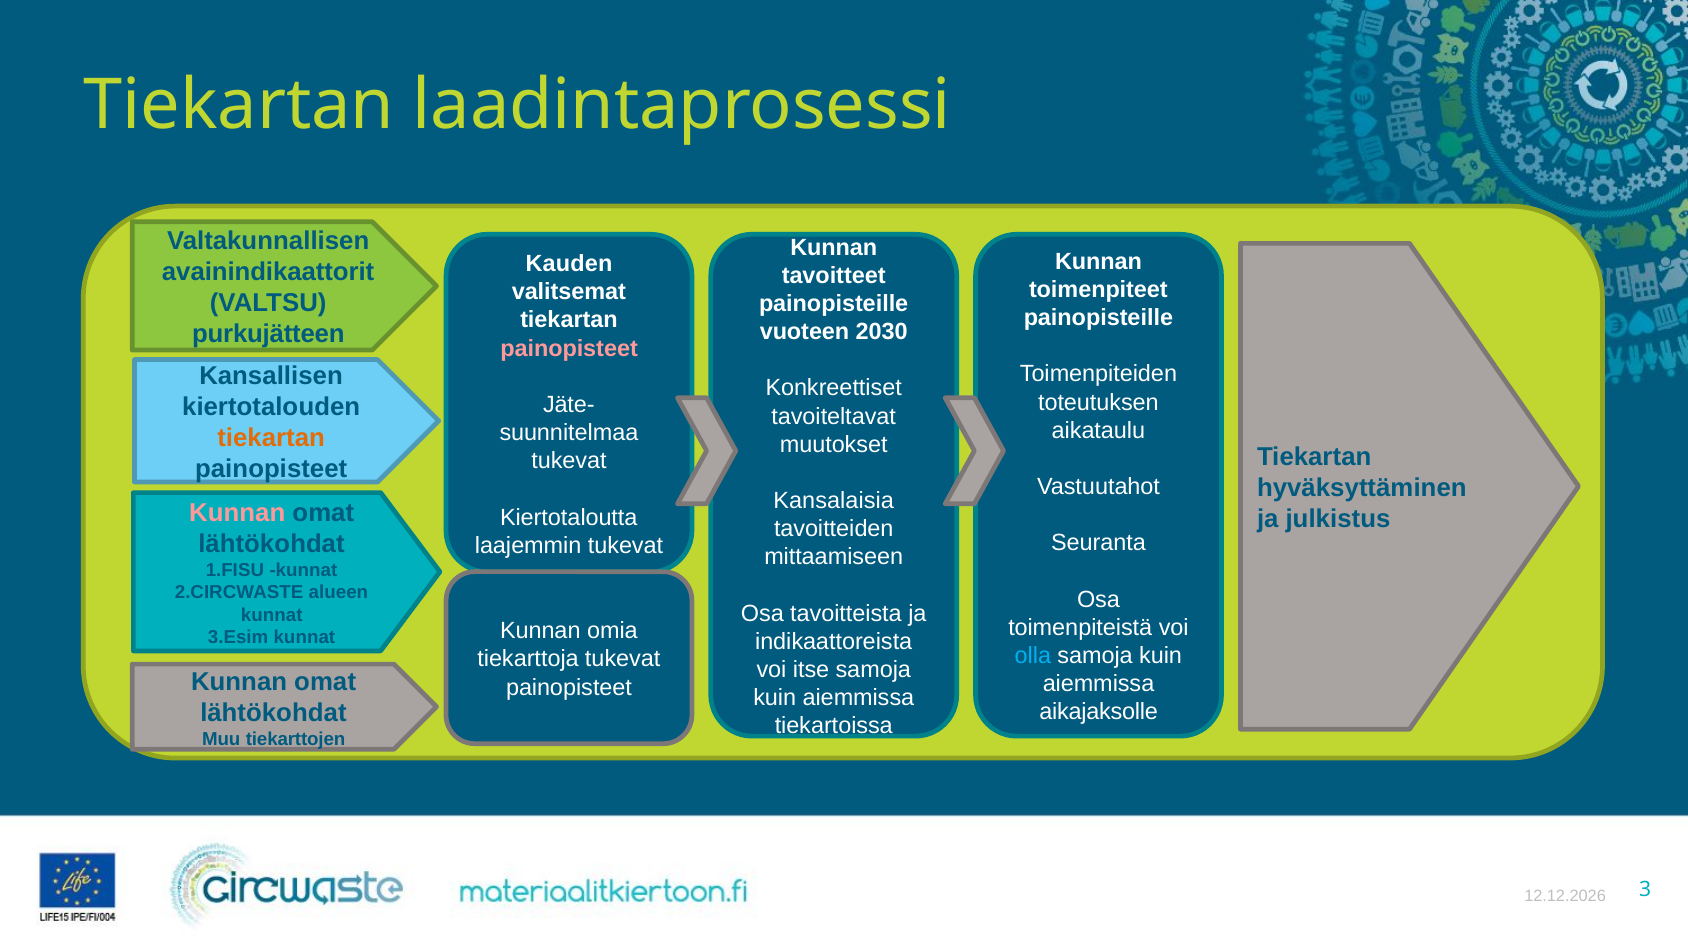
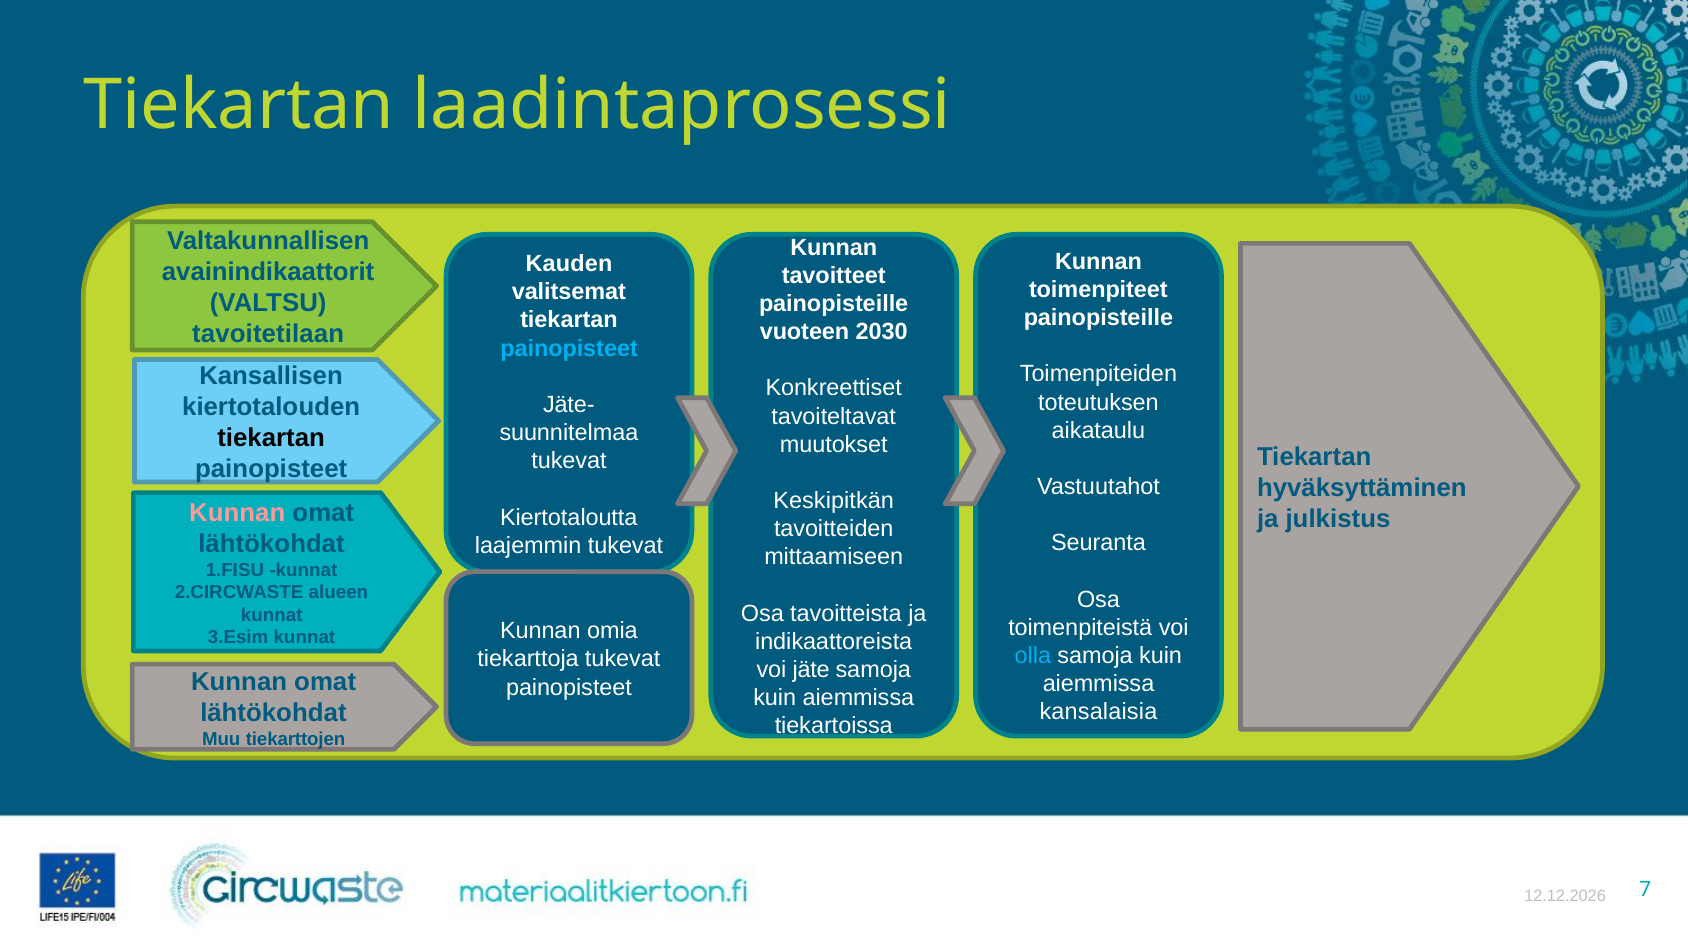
purkujätteen: purkujätteen -> tavoitetilaan (268, 334)
painopisteet colour: pink -> light blue (569, 349)
tiekartan colour: orange -> black (271, 438)
Kansalaisia: Kansalaisia -> Keskipitkän (834, 501)
itse: itse -> jäte (811, 670)
aikajaksolle: aikajaksolle -> kansalaisia (1098, 713)
3: 3 -> 7 (1645, 890)
